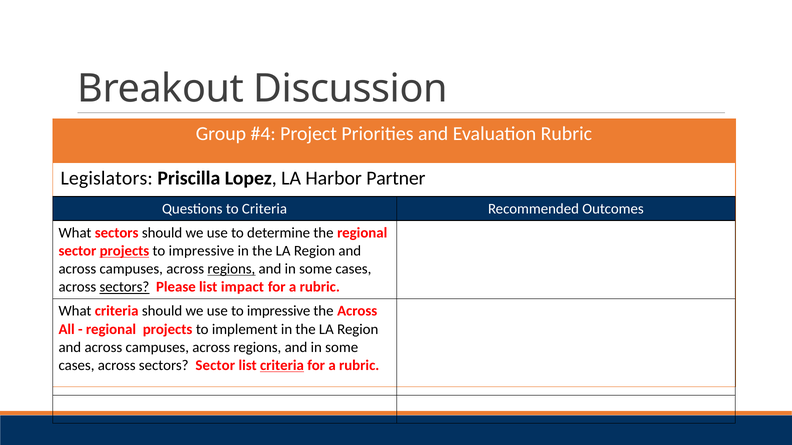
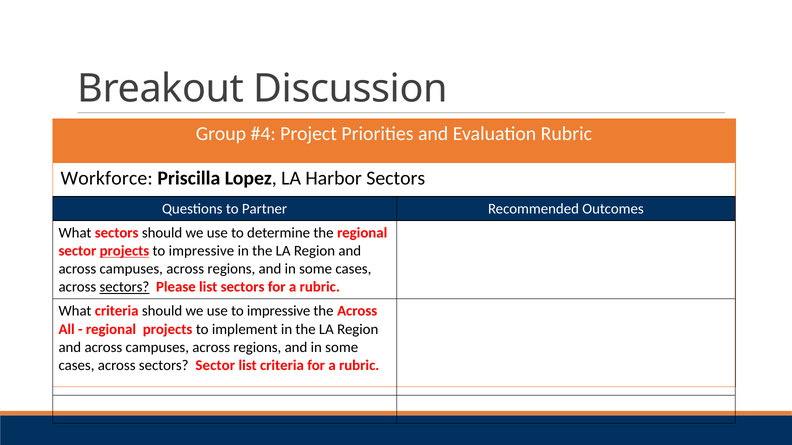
Legislators: Legislators -> Workforce (107, 178)
Harbor Partner: Partner -> Sectors (396, 178)
to Criteria: Criteria -> Partner (265, 209)
regions underline: present -> none (231, 269)
list impact: impact -> sectors (243, 287)
criteria underline: present -> none (282, 366)
